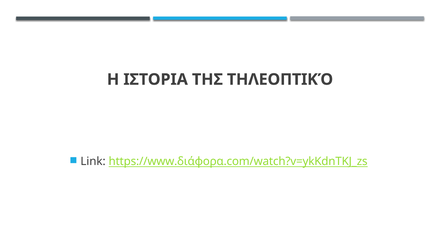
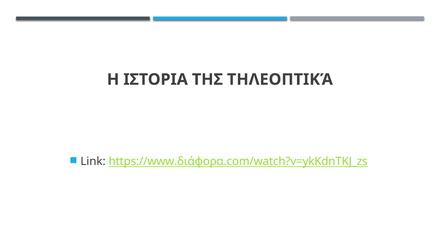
ΤΗΛΕΟΠΤΙΚΌ: ΤΗΛΕΟΠΤΙΚΌ -> ΤΗΛΕΟΠΤΙΚΆ (280, 79)
